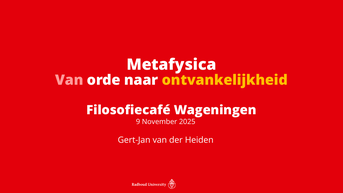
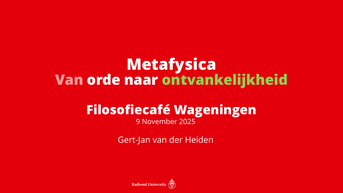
ontvankelijkheid colour: yellow -> light green (225, 80)
